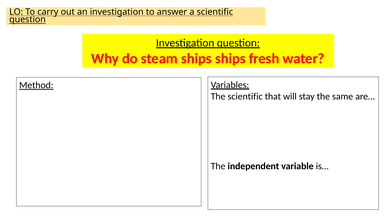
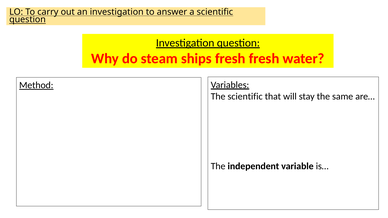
ships ships: ships -> fresh (230, 59)
